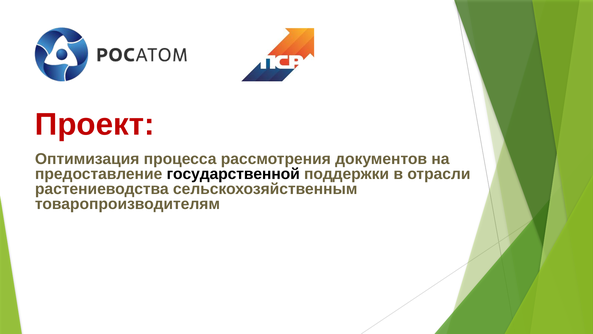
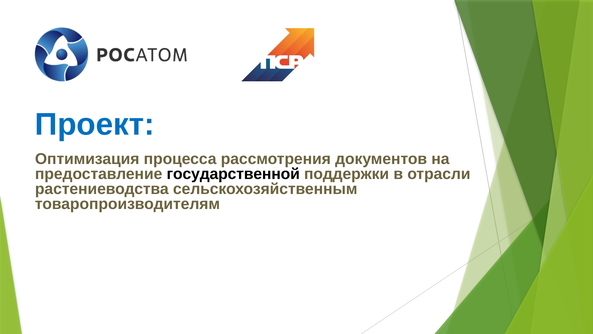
Проект colour: red -> blue (95, 124)
